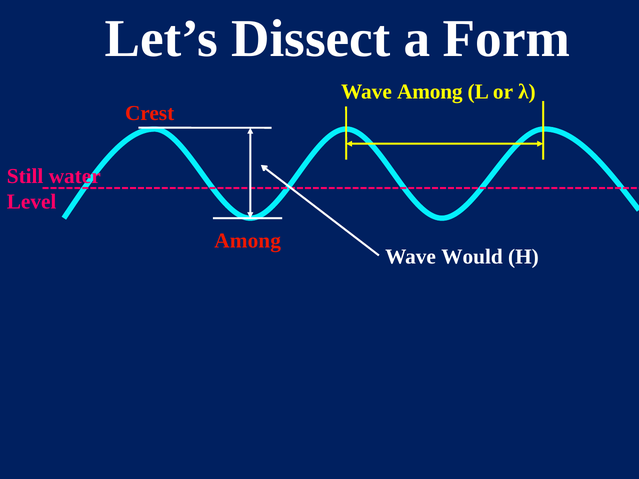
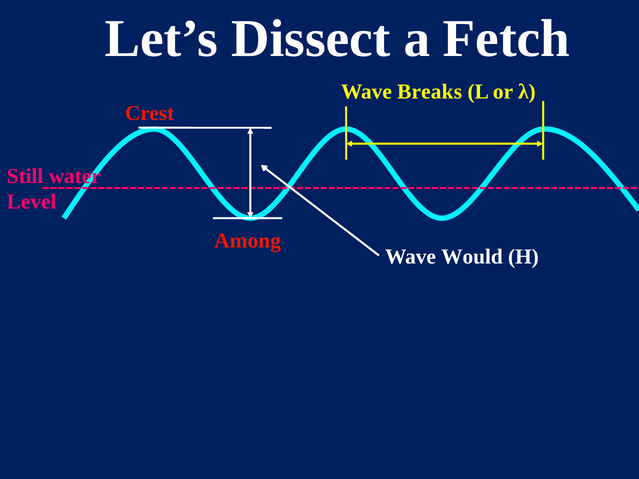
Form: Form -> Fetch (506, 39)
Wave Among: Among -> Breaks (430, 92)
